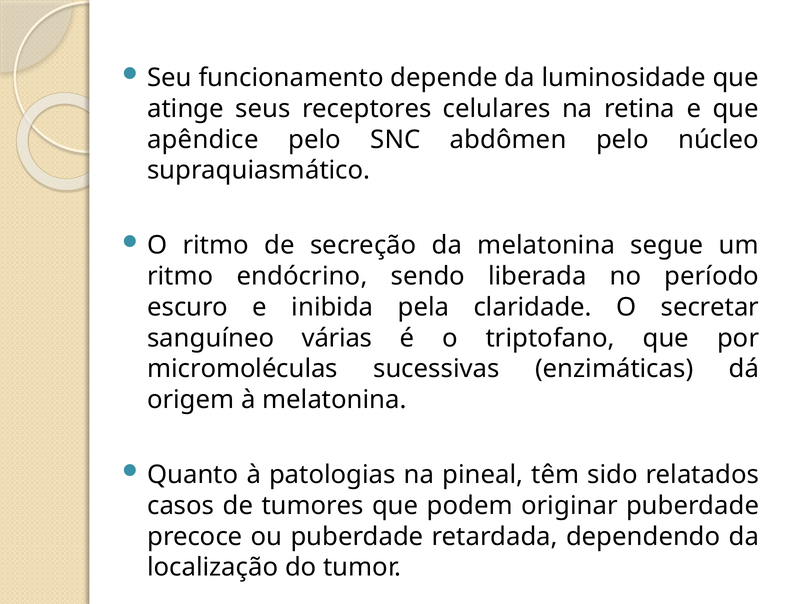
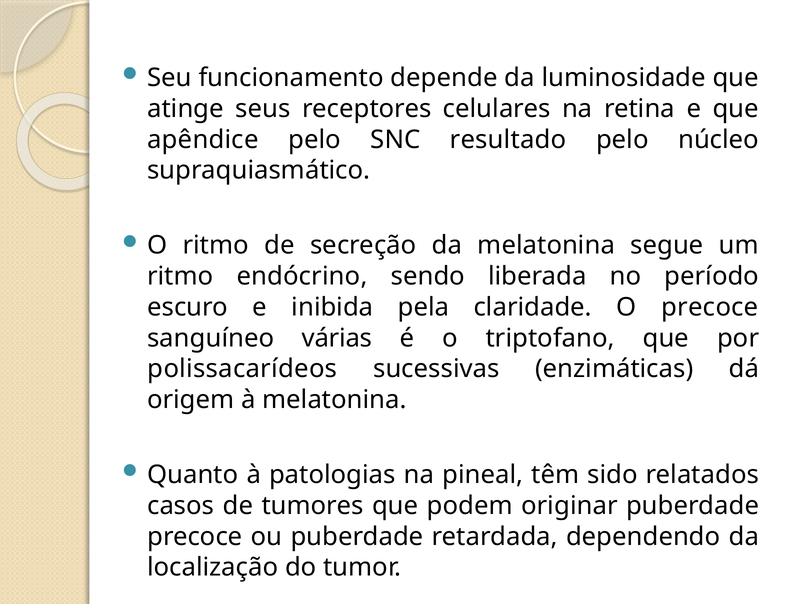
abdômen: abdômen -> resultado (508, 140)
O secretar: secretar -> precoce (710, 307)
micromoléculas: micromoléculas -> polissacarídeos (242, 369)
